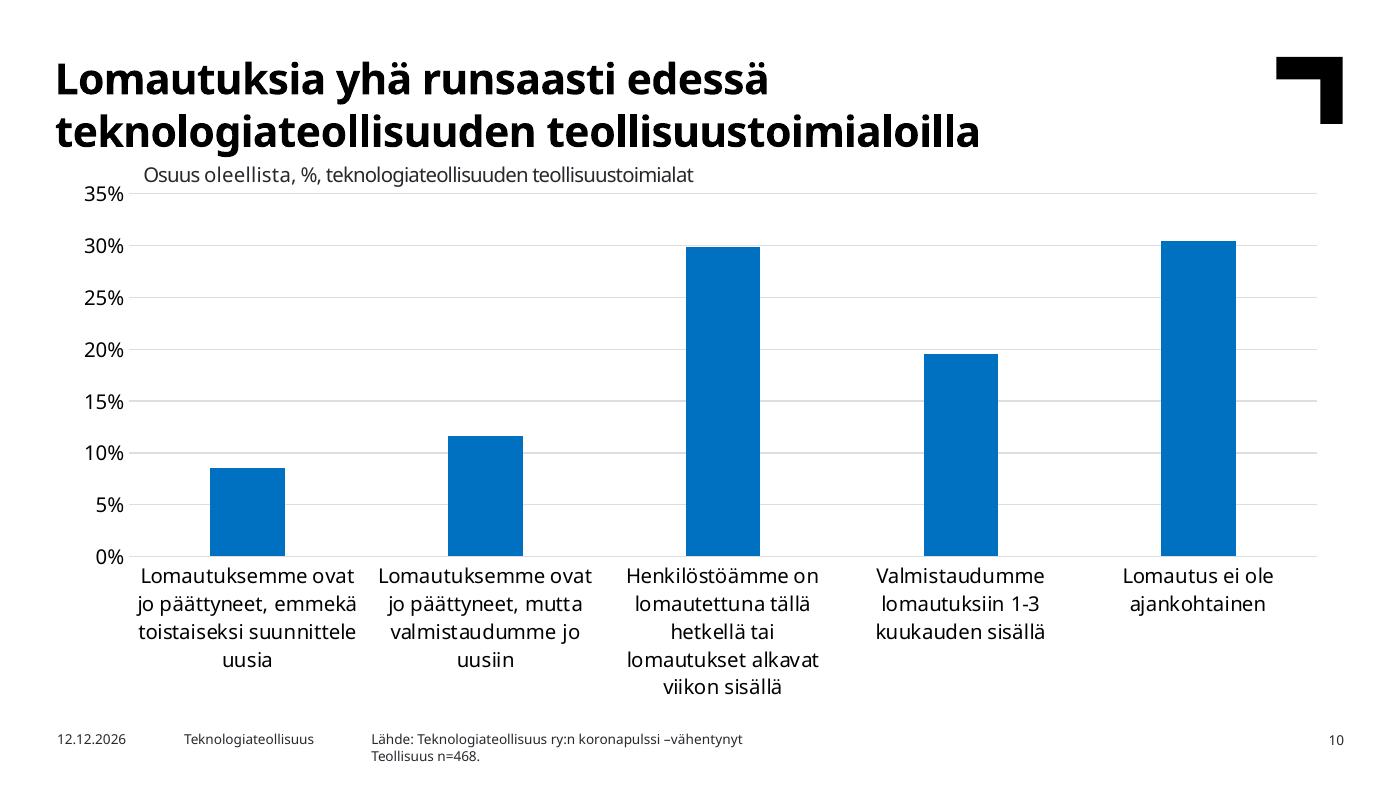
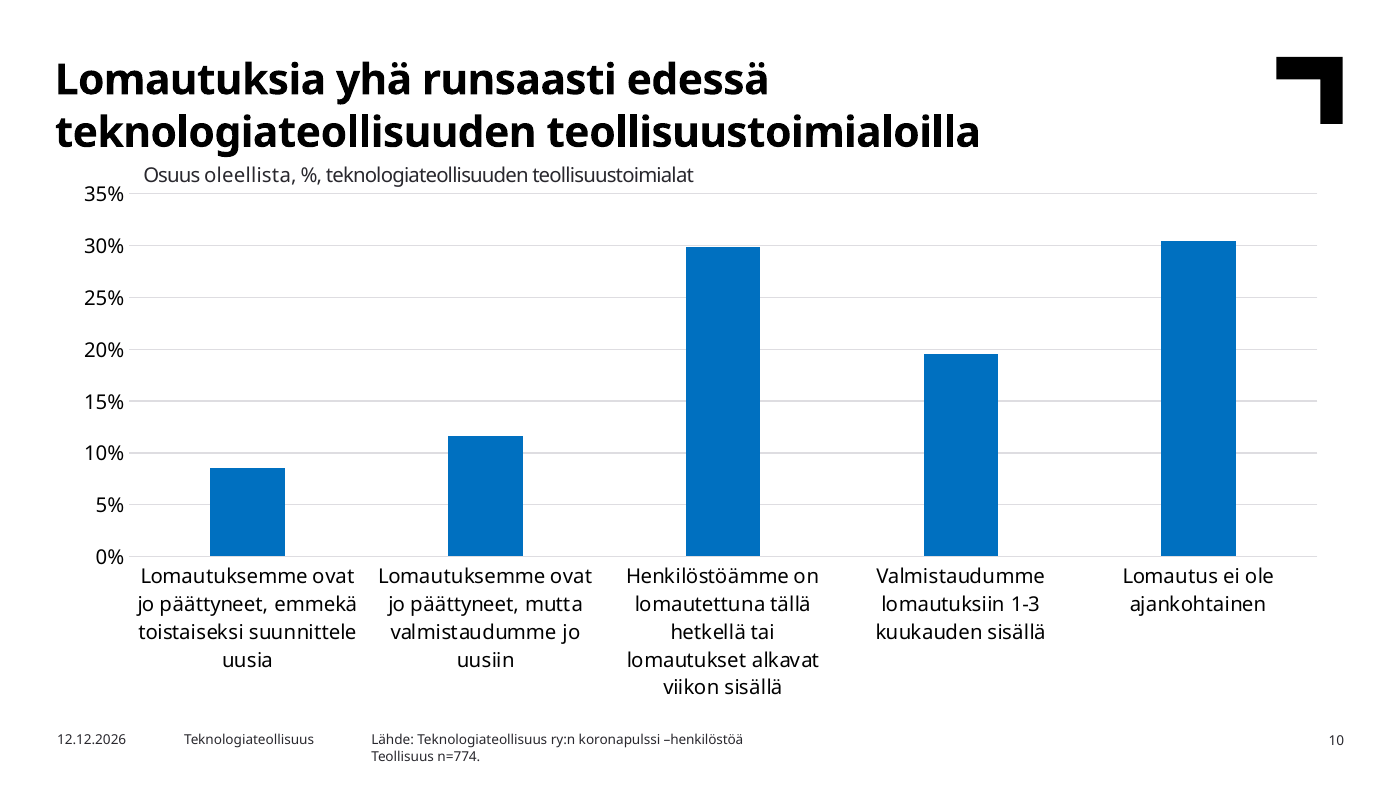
vähentynyt: vähentynyt -> henkilöstöä (703, 740)
n=468: n=468 -> n=774 (459, 756)
